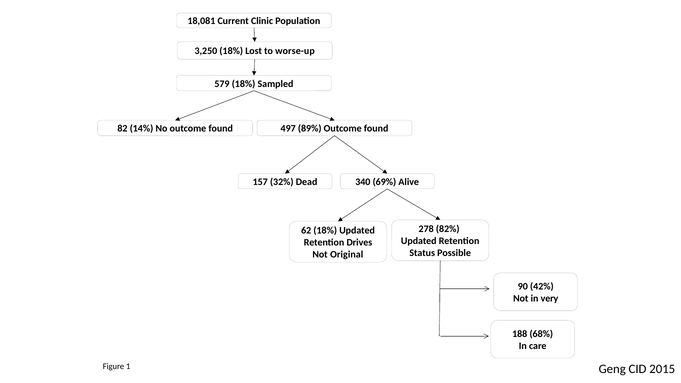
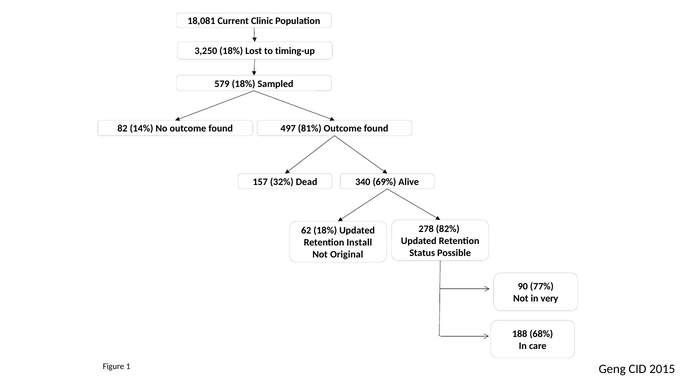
worse-up: worse-up -> timing-up (295, 51)
89%: 89% -> 81% (310, 129)
Drives: Drives -> Install (359, 242)
42%: 42% -> 77% (542, 287)
